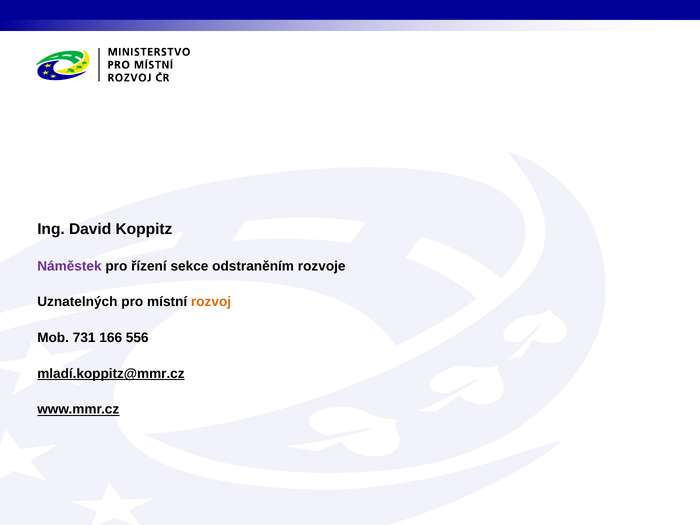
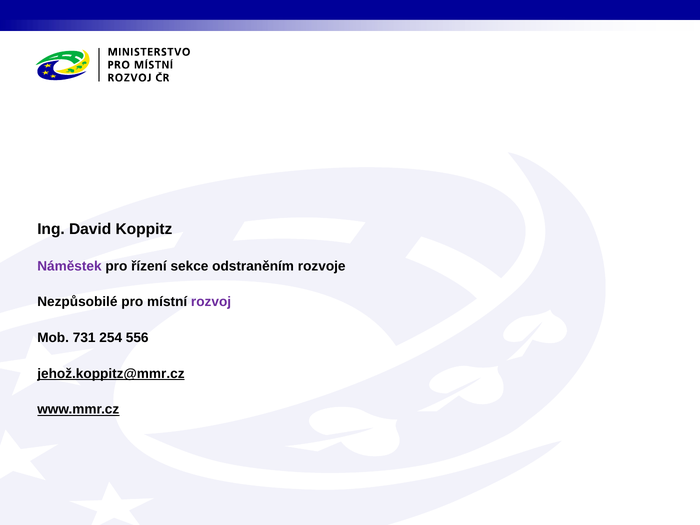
Uznatelných: Uznatelných -> Nezpůsobilé (77, 302)
rozvoj colour: orange -> purple (211, 302)
166: 166 -> 254 (111, 338)
mladí.koppitz@mmr.cz: mladí.koppitz@mmr.cz -> jehož.koppitz@mmr.cz (111, 374)
